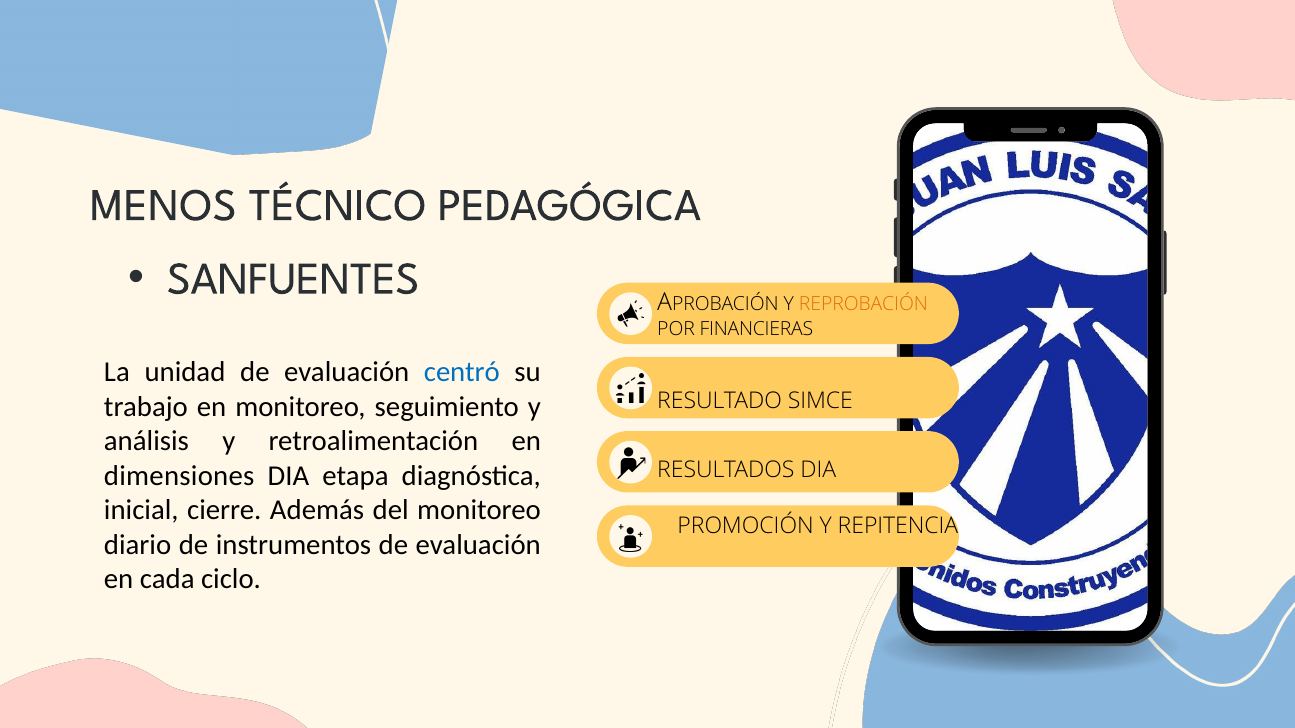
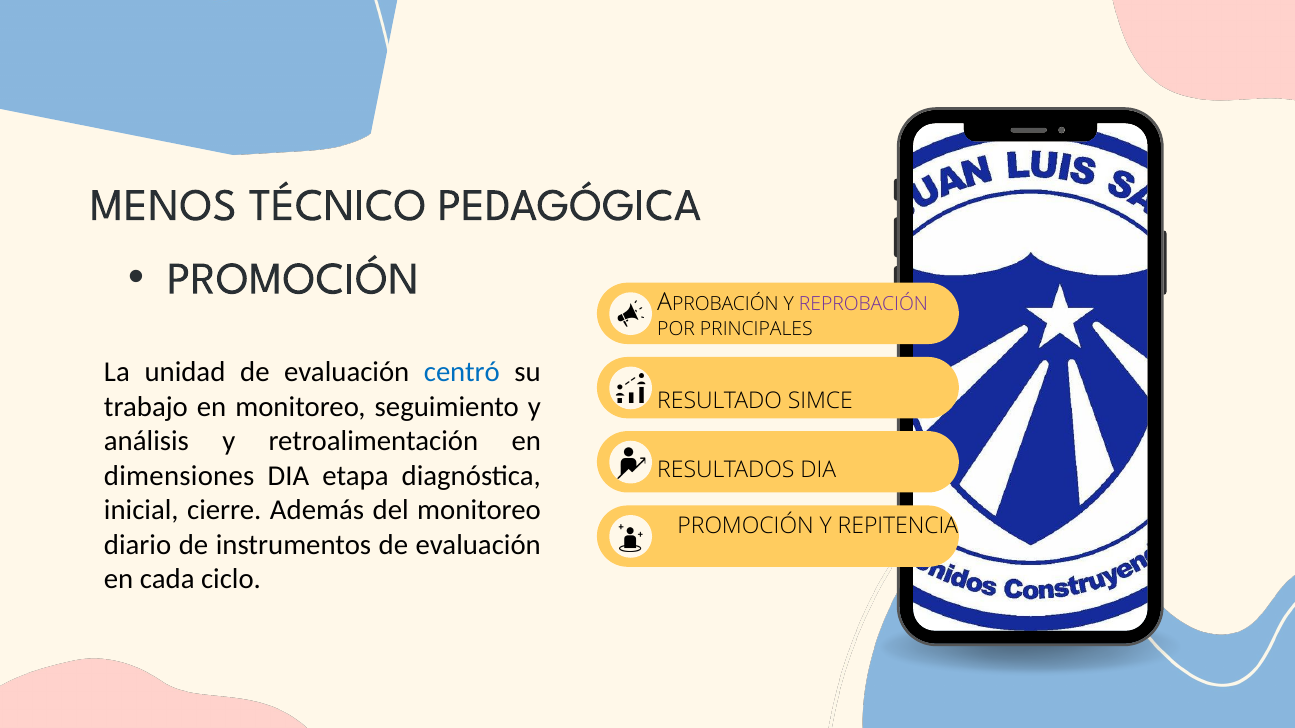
SANFUENTES: SANFUENTES -> PROMOCIÓN (293, 279)
REPROBACIÓN colour: orange -> purple (863, 305)
FINANCIERAS: FINANCIERAS -> PRINCIPALES (756, 329)
